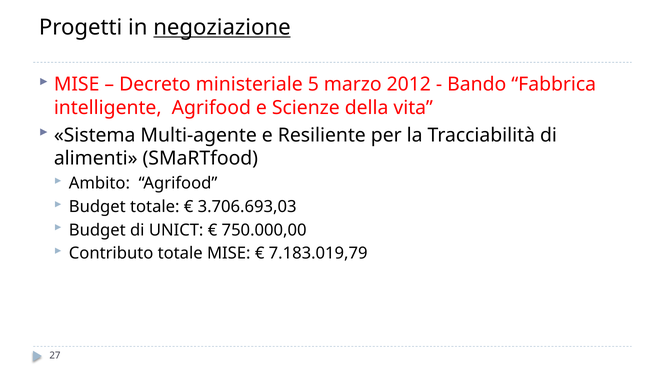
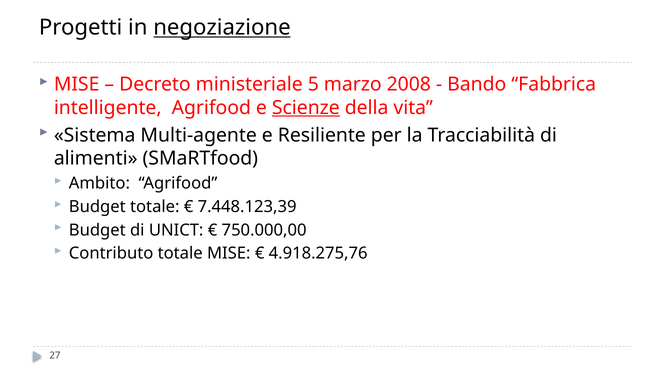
2012: 2012 -> 2008 (409, 85)
Scienze underline: none -> present (306, 108)
3.706.693,03: 3.706.693,03 -> 7.448.123,39 (247, 207)
7.183.019,79: 7.183.019,79 -> 4.918.275,76 (318, 254)
